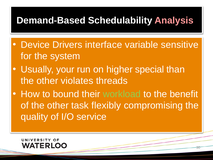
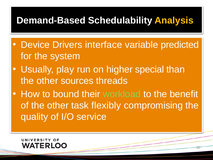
Analysis colour: pink -> yellow (174, 20)
sensitive: sensitive -> predicted (180, 45)
your: your -> play (65, 69)
violates: violates -> sources (77, 81)
